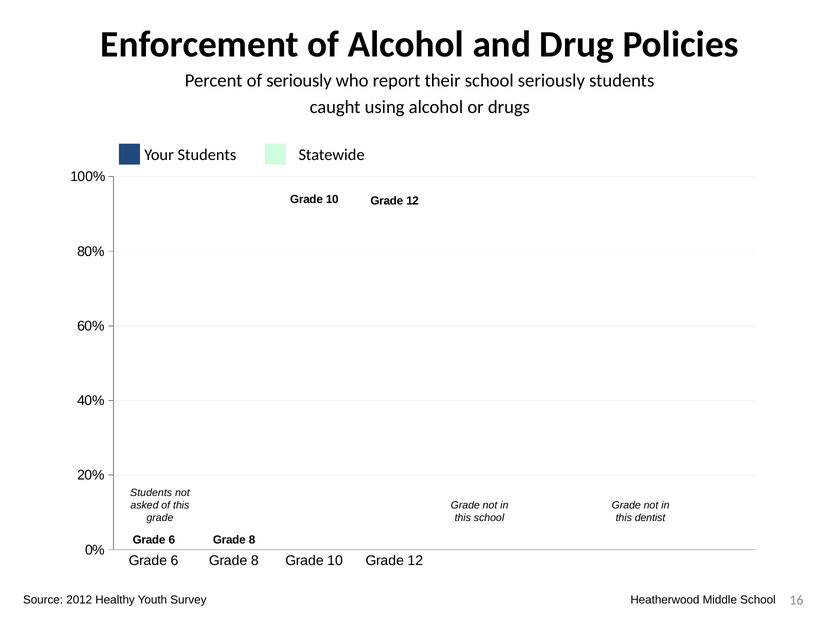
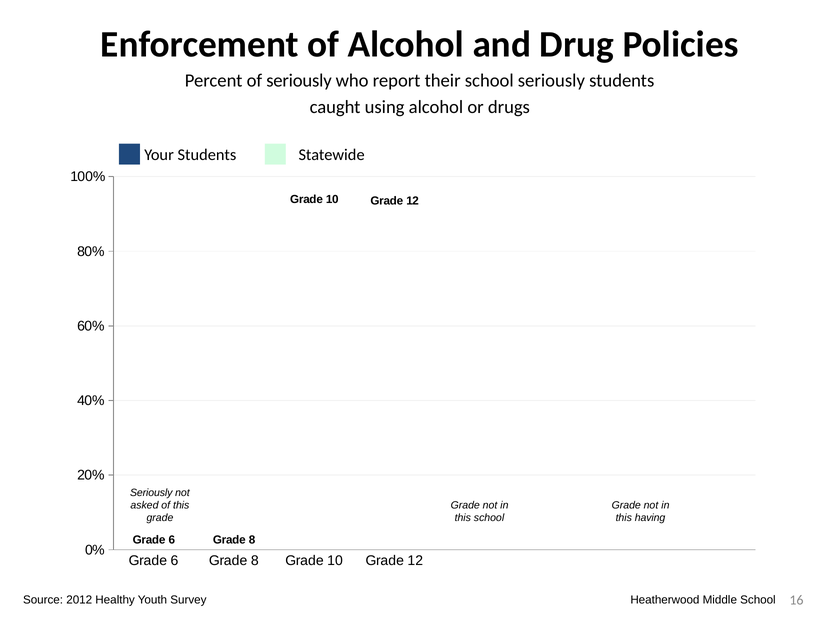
Students: Students -> Seriously (151, 493)
dentist: dentist -> having (650, 518)
